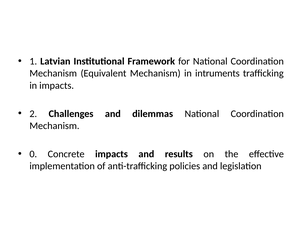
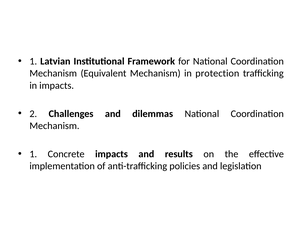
intruments: intruments -> protection (217, 73)
0: 0 -> 1 (33, 154)
